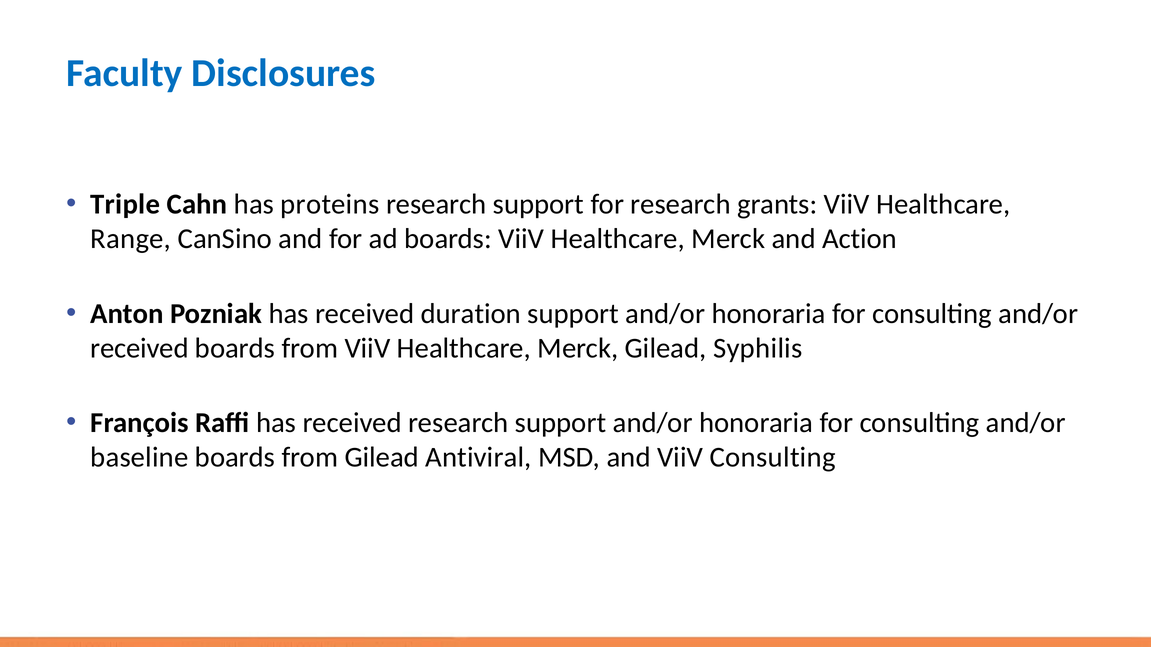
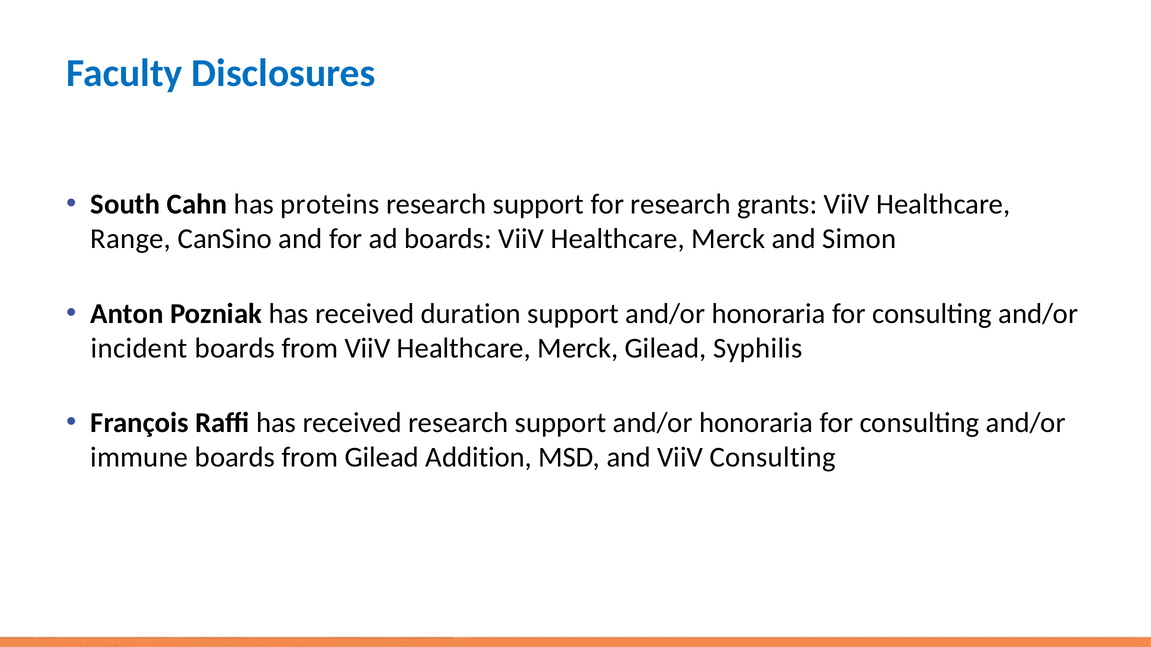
Triple: Triple -> South (125, 205)
Action: Action -> Simon (859, 239)
received: received -> incident (139, 348)
baseline: baseline -> immune (139, 458)
Antiviral: Antiviral -> Addition (479, 458)
